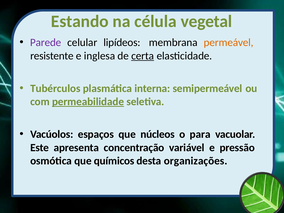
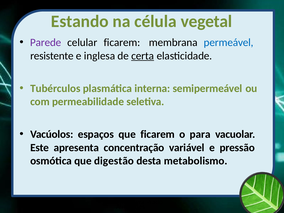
celular lipídeos: lipídeos -> ficarem (122, 43)
permeável colour: orange -> blue (229, 43)
permeabilidade underline: present -> none (88, 102)
que núcleos: núcleos -> ficarem (158, 134)
químicos: químicos -> digestão (114, 161)
organizações: organizações -> metabolismo (196, 161)
